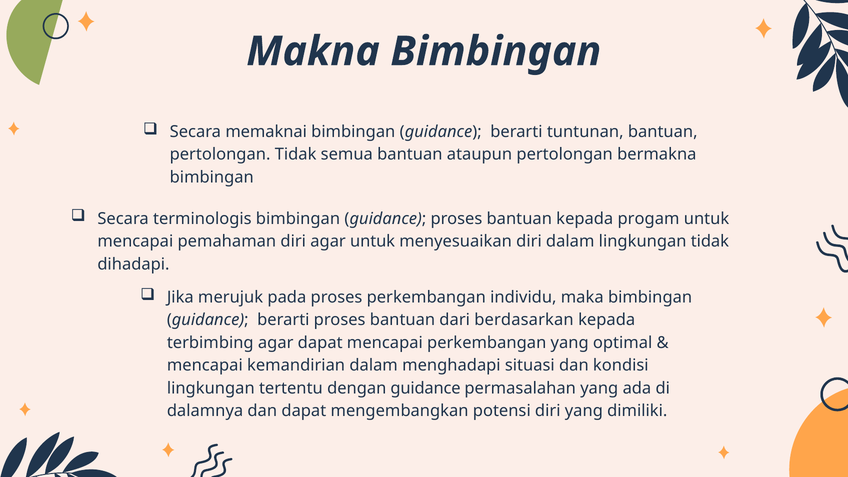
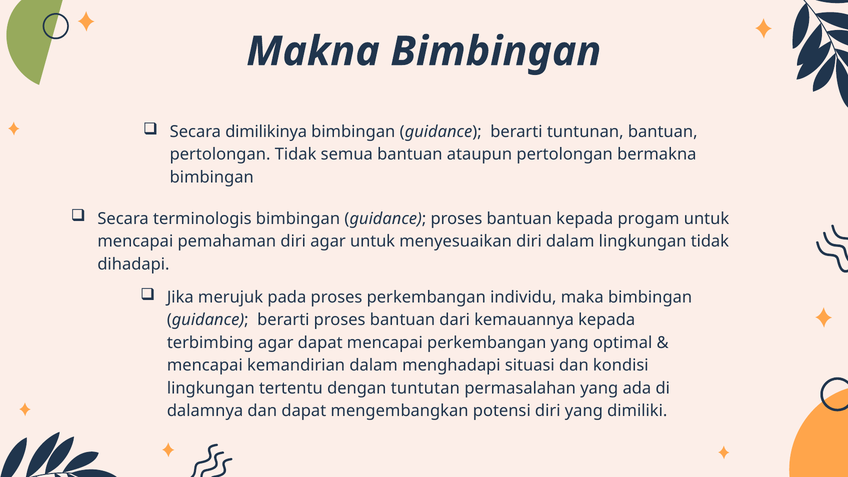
memaknai: memaknai -> dimilikinya (266, 132)
berdasarkan: berdasarkan -> kemauannya (524, 320)
dengan guidance: guidance -> tuntutan (425, 388)
